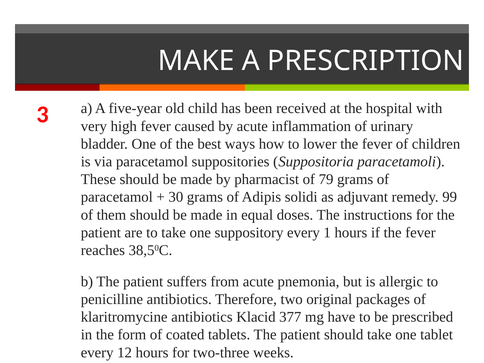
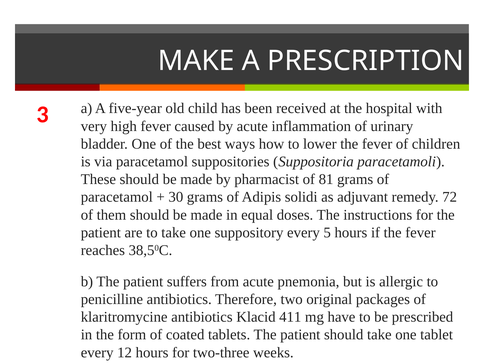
79: 79 -> 81 (326, 179)
99: 99 -> 72 (450, 197)
1: 1 -> 5 (327, 233)
377: 377 -> 411 (290, 317)
